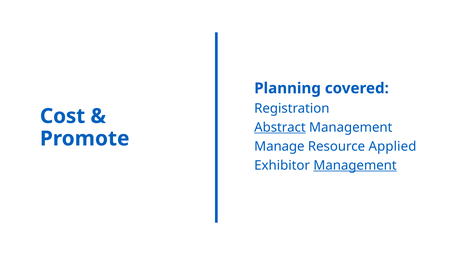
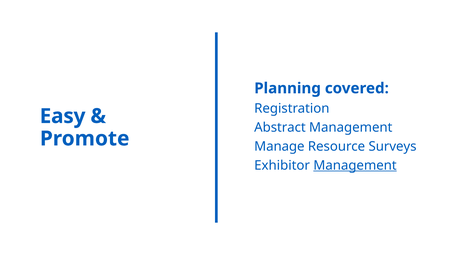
Cost: Cost -> Easy (63, 116)
Abstract underline: present -> none (280, 128)
Applied: Applied -> Surveys (393, 147)
